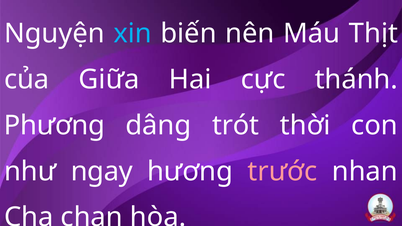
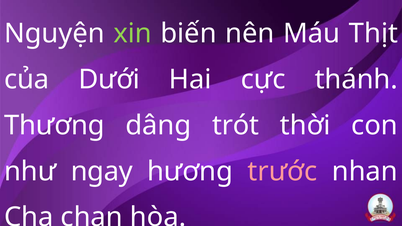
xin colour: light blue -> light green (133, 33)
Giữa: Giữa -> Dưới (109, 79)
Phương: Phương -> Thương (54, 125)
